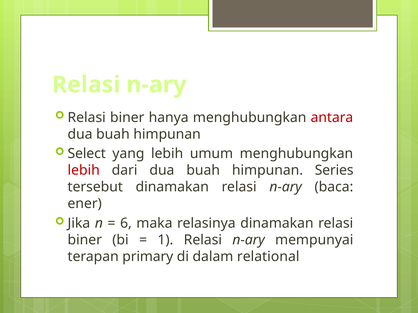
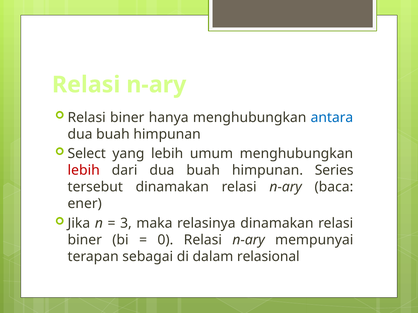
antara colour: red -> blue (332, 118)
6: 6 -> 3 (126, 224)
1: 1 -> 0 (165, 240)
primary: primary -> sebagai (148, 257)
relational: relational -> relasional (268, 257)
